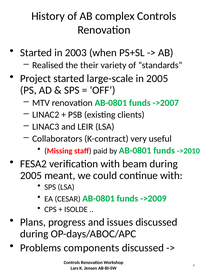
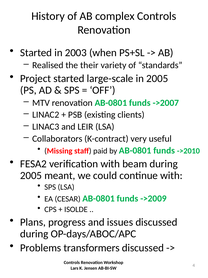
components: components -> transformers (92, 247)
